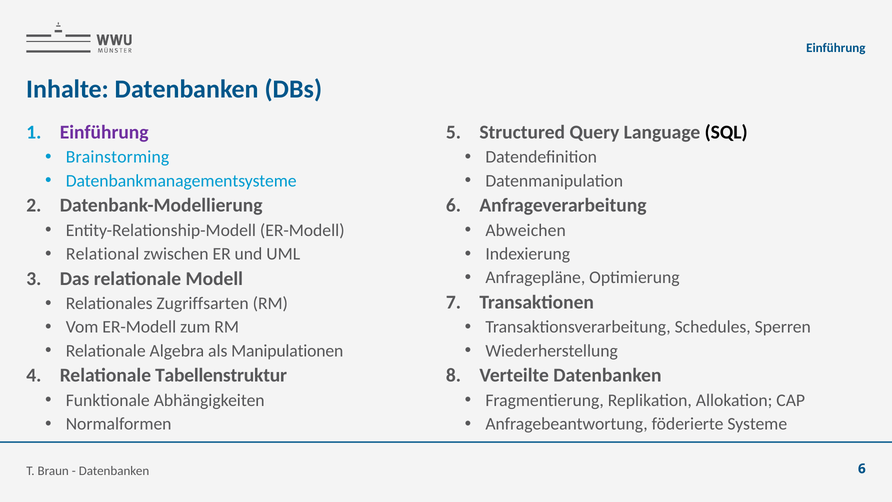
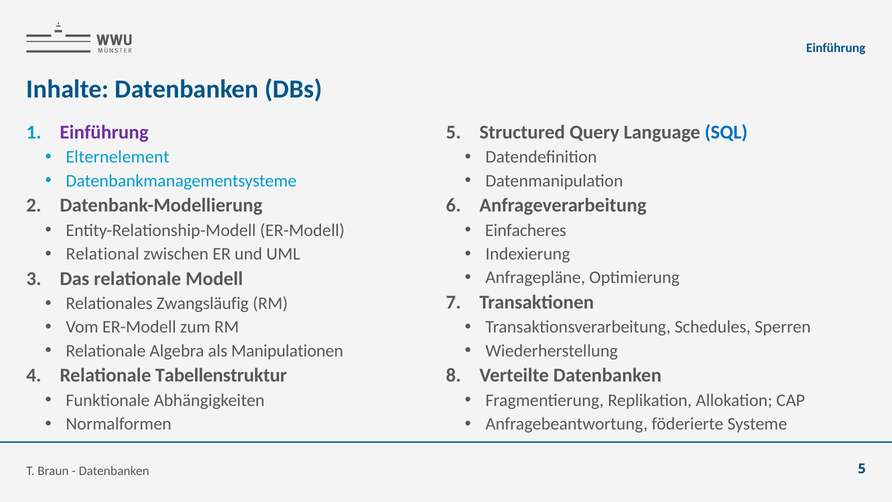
SQL colour: black -> blue (726, 132)
Brainstorming: Brainstorming -> Elternelement (118, 157)
Abweichen: Abweichen -> Einfacheres (526, 230)
Zugriffsarten: Zugriffsarten -> Zwangsläufig (203, 303)
Datenbanken 6: 6 -> 5 (862, 468)
